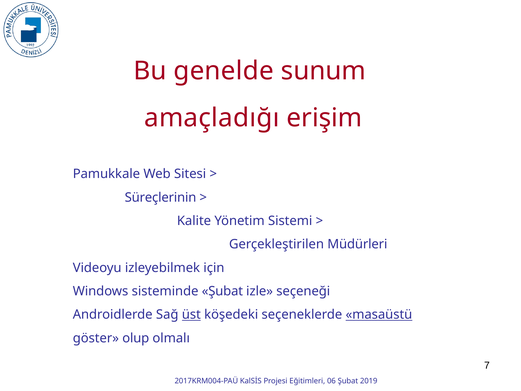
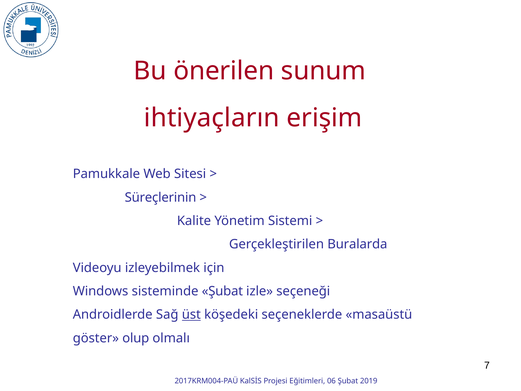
genelde: genelde -> önerilen (224, 71)
amaçladığı: amaçladığı -> ihtiyaçların (212, 118)
Müdürleri: Müdürleri -> Buralarda (357, 244)
masaüstü underline: present -> none (379, 314)
